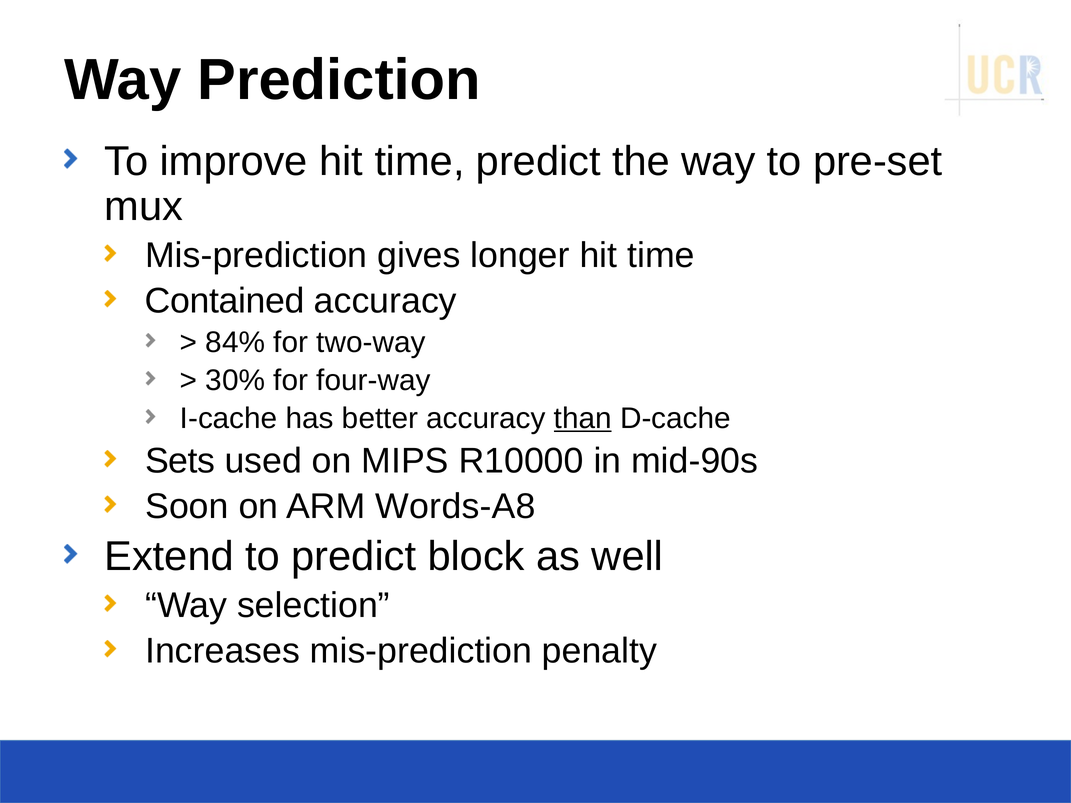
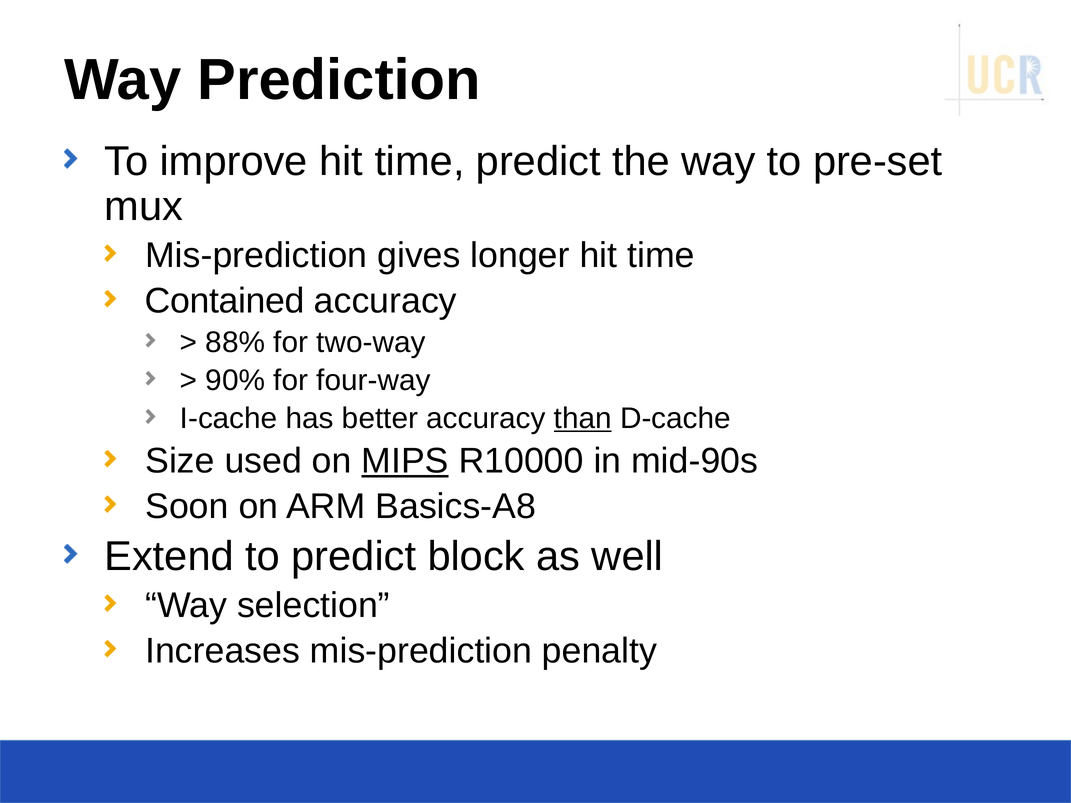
84%: 84% -> 88% (235, 342)
30%: 30% -> 90% (235, 380)
Sets: Sets -> Size (180, 461)
MIPS underline: none -> present (405, 461)
Words-A8: Words-A8 -> Basics-A8 (456, 507)
